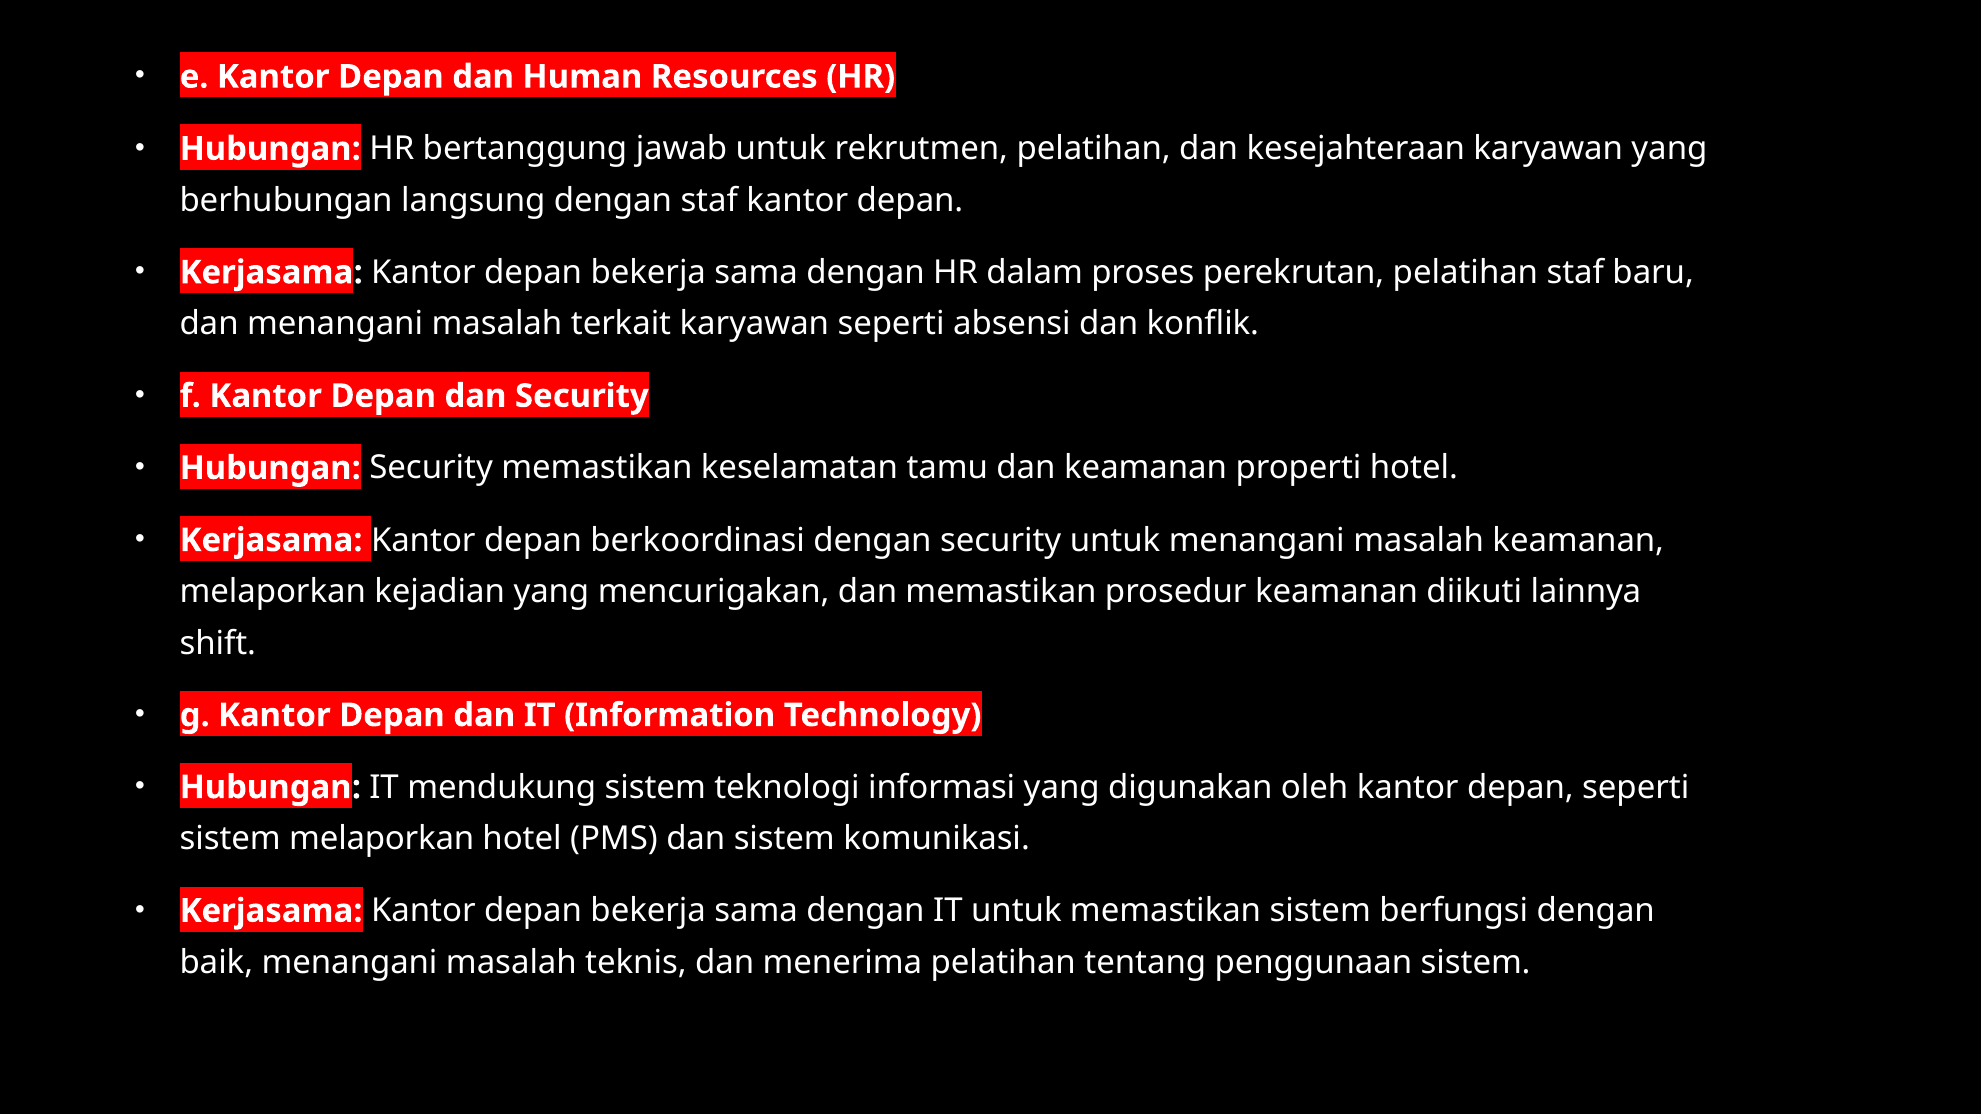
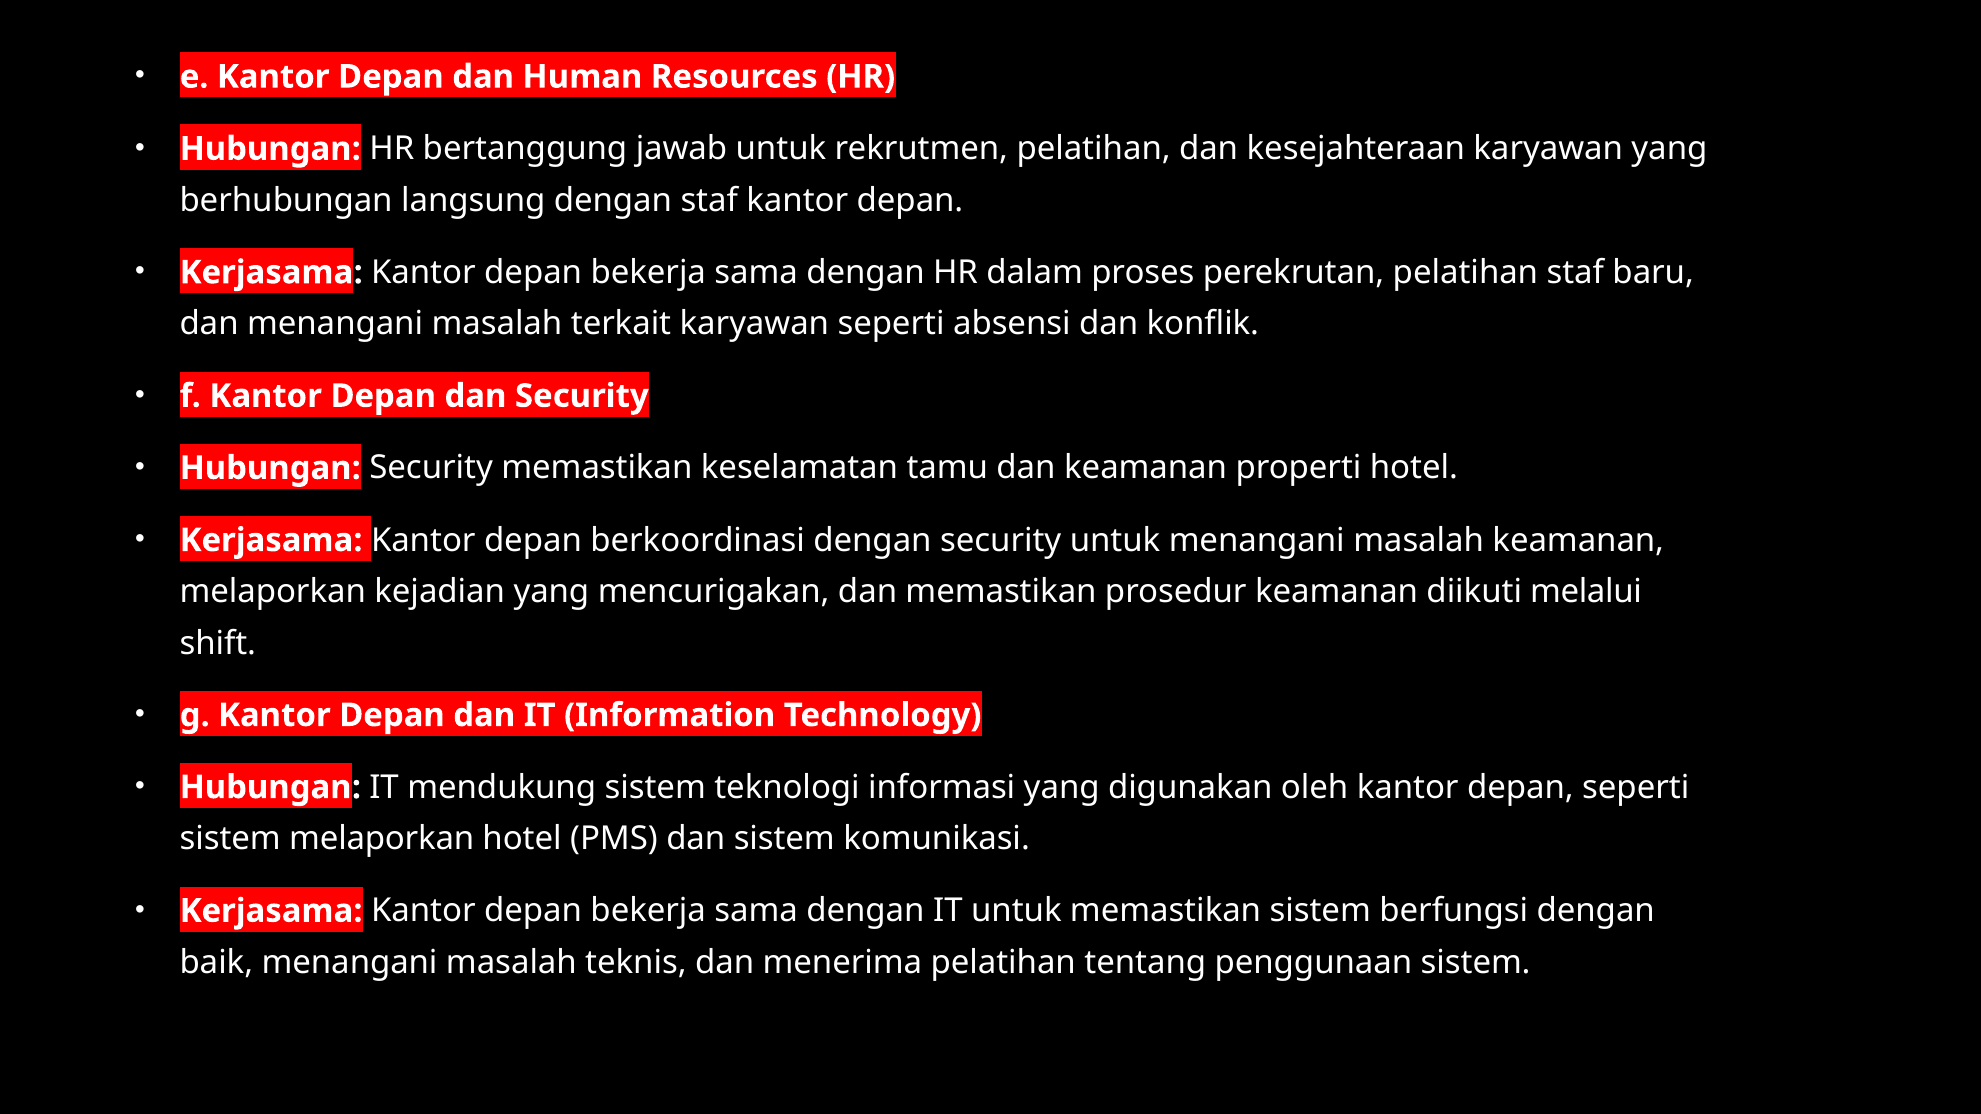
lainnya: lainnya -> melalui (1586, 592)
